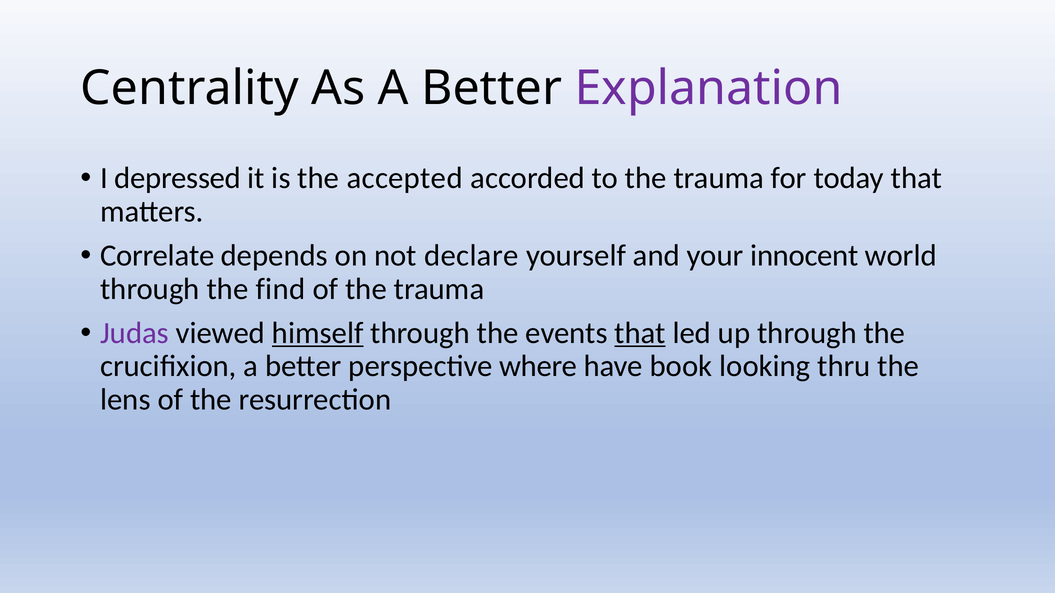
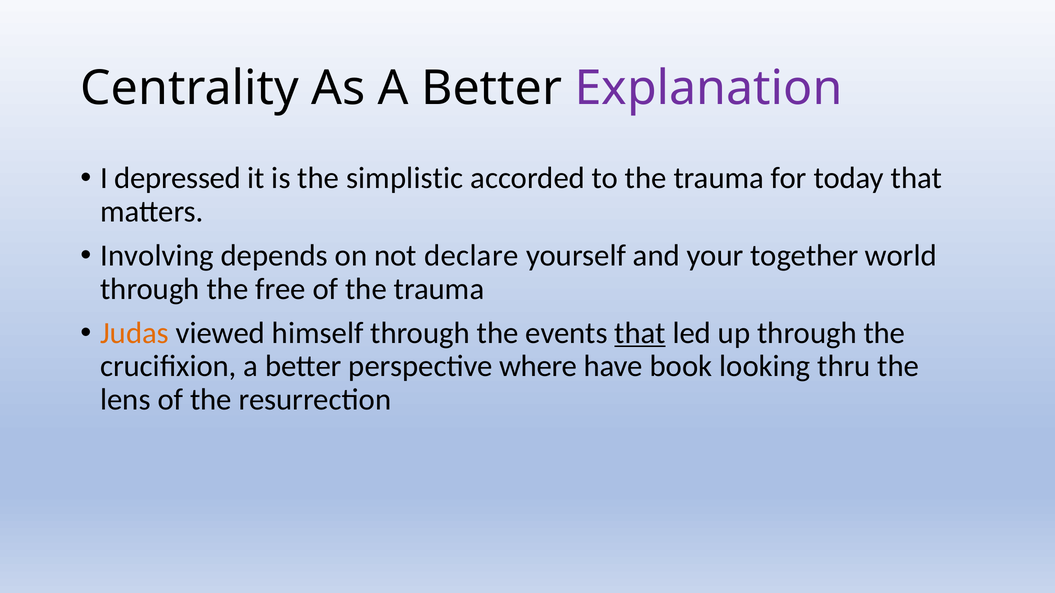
accepted: accepted -> simplistic (405, 178)
Correlate: Correlate -> Involving (157, 256)
innocent: innocent -> together (804, 256)
find: find -> free (281, 289)
Judas colour: purple -> orange (135, 333)
himself underline: present -> none (318, 333)
